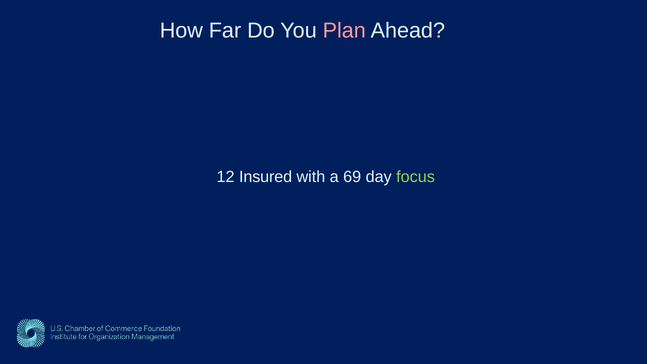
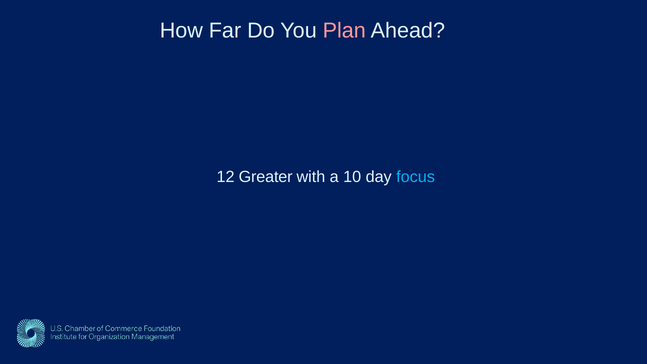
Insured: Insured -> Greater (266, 177)
69: 69 -> 10 (352, 177)
focus colour: light green -> light blue (416, 177)
